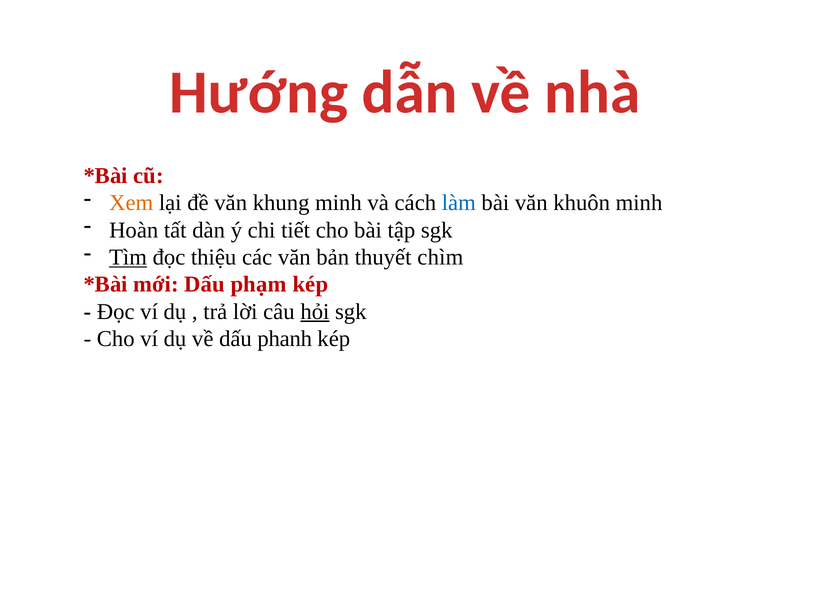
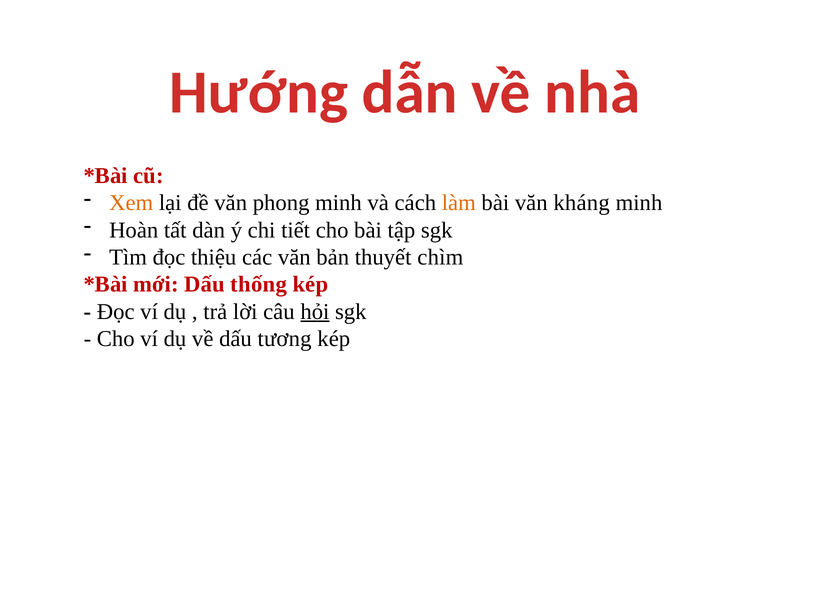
khung: khung -> phong (281, 203)
làm colour: blue -> orange (459, 203)
khuôn: khuôn -> kháng (582, 203)
Tìm underline: present -> none (128, 257)
phạm: phạm -> thống (259, 284)
phanh: phanh -> tương (285, 339)
